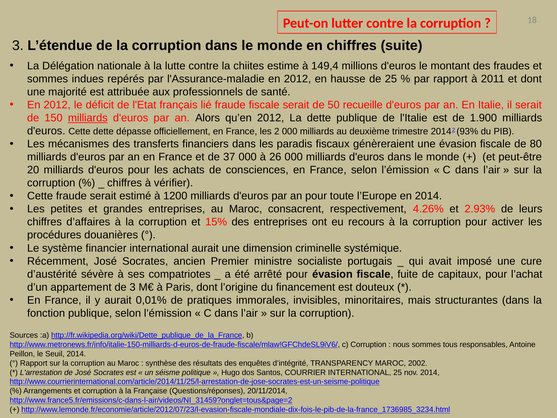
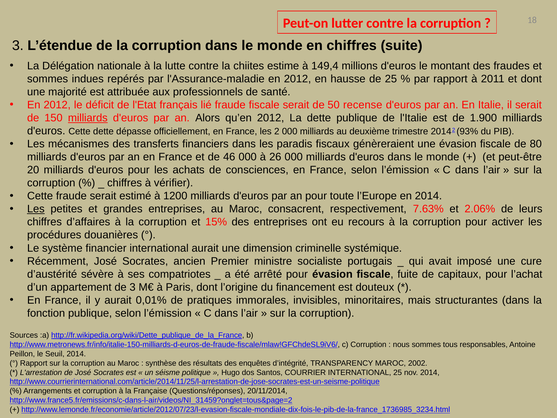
recueille: recueille -> recense (363, 105)
37: 37 -> 46 (229, 157)
Les underline: none -> present (36, 209)
4.26%: 4.26% -> 7.63% (428, 209)
2.93%: 2.93% -> 2.06% (480, 209)
